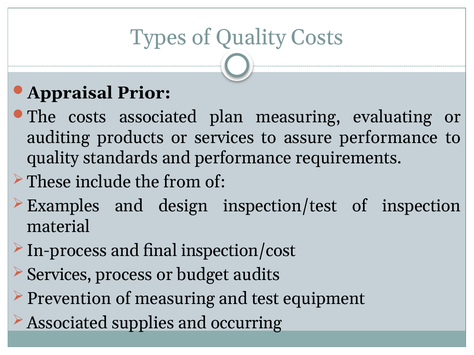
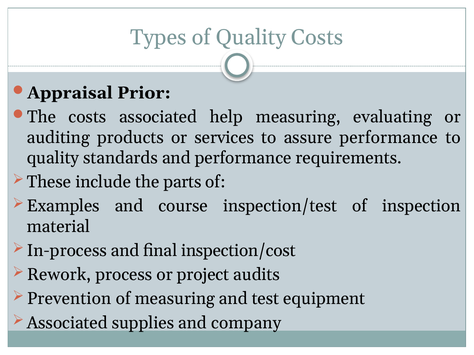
plan: plan -> help (226, 117)
from: from -> parts (182, 182)
design: design -> course (183, 206)
Services: Services -> Rework (59, 275)
budget: budget -> project (203, 275)
occurring: occurring -> company (246, 323)
